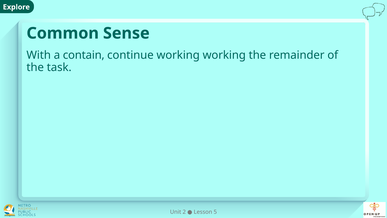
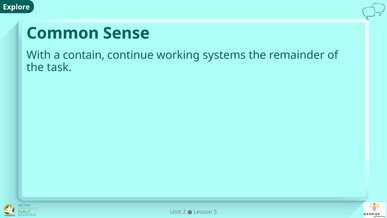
working working: working -> systems (224, 55)
